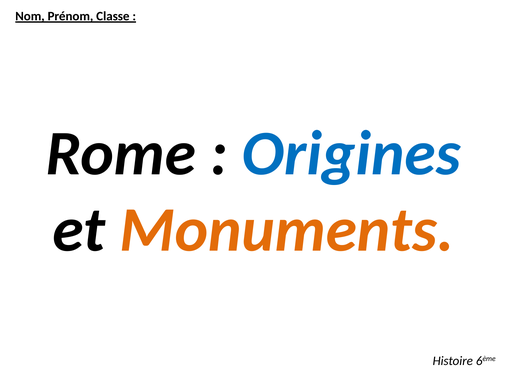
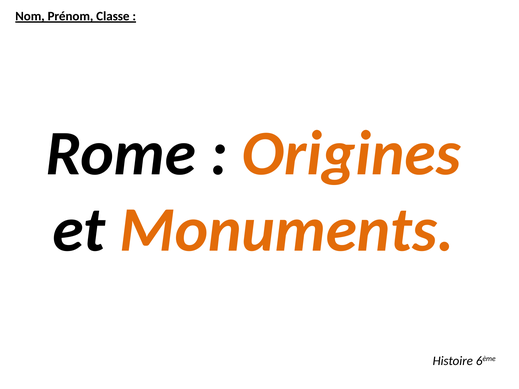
Origines colour: blue -> orange (351, 154)
